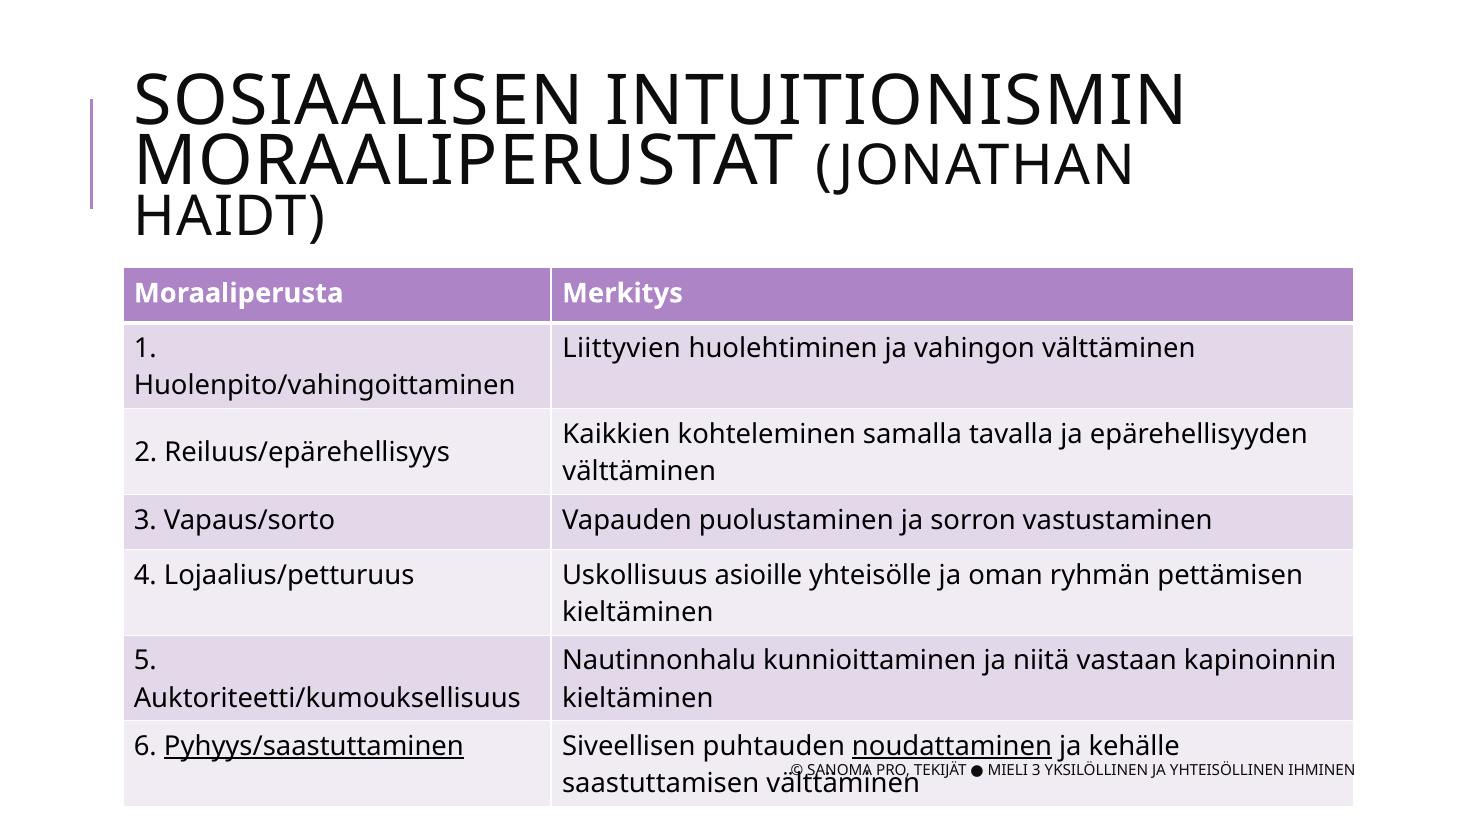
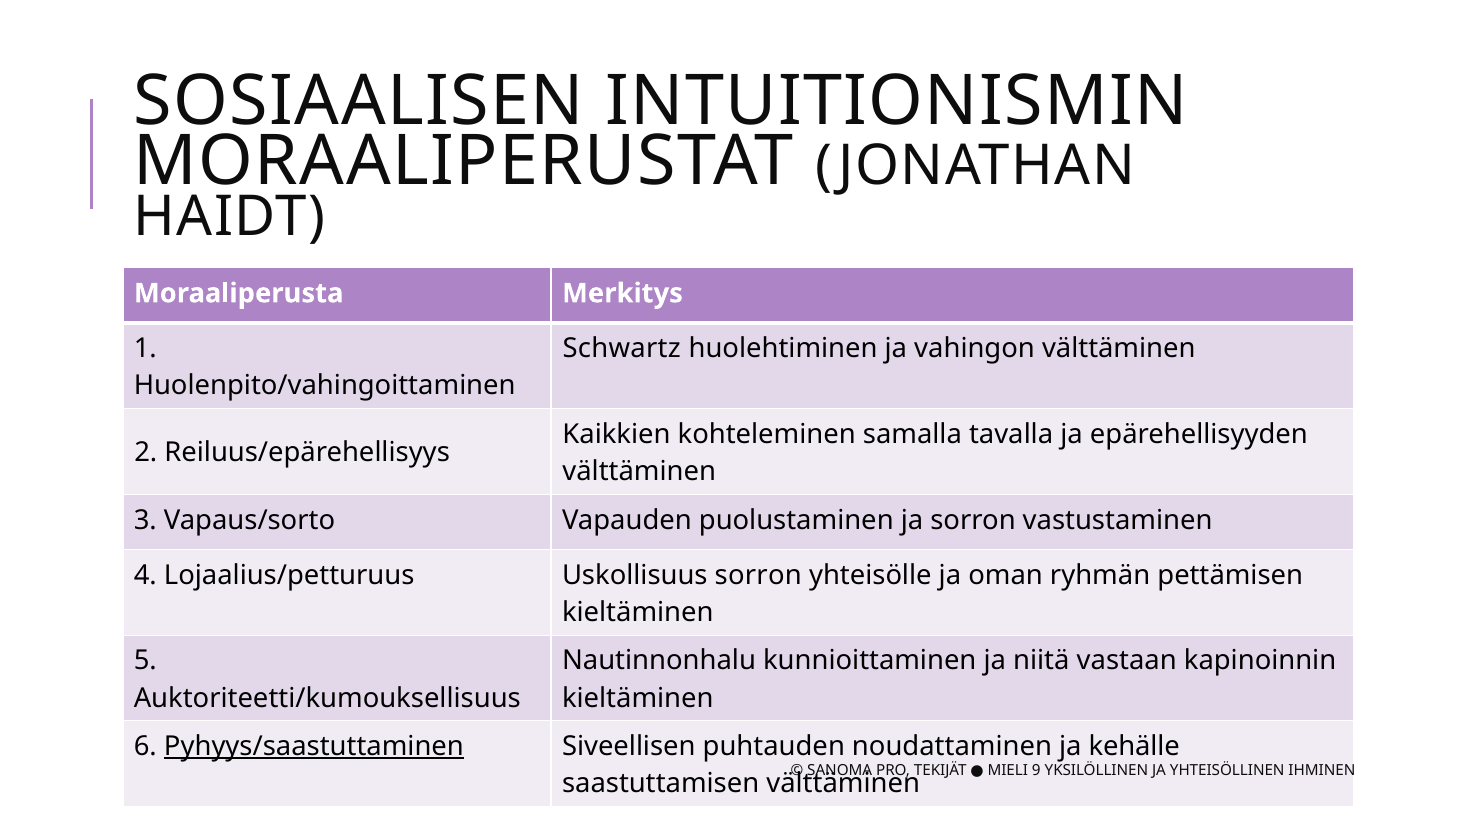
Liittyvien: Liittyvien -> Schwartz (622, 348)
Uskollisuus asioille: asioille -> sorron (758, 575)
noudattaminen underline: present -> none (952, 746)
MIELI 3: 3 -> 9 (1036, 770)
